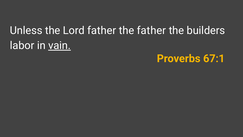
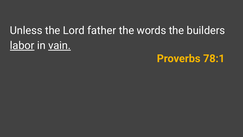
the father: father -> words (152, 31)
labor underline: none -> present (22, 45)
67:1: 67:1 -> 78:1 (214, 58)
